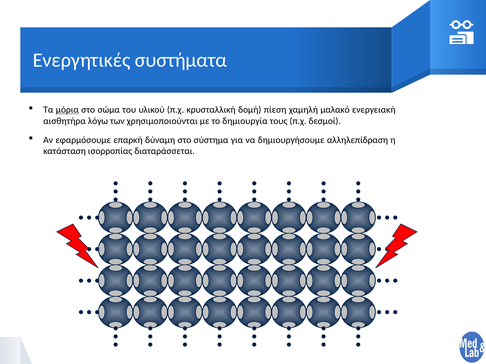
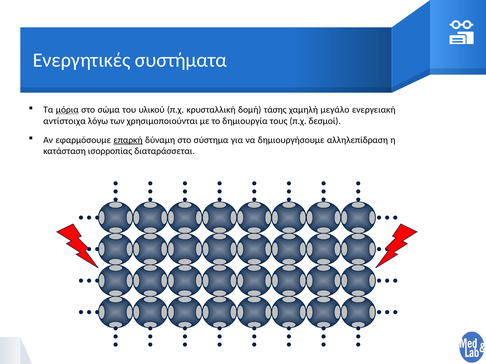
πίεση: πίεση -> τάσης (275, 110)
μαλακό: μαλακό -> μεγάλο (335, 110)
αισθητήρα: αισθητήρα -> αντίστοιχα (64, 121)
επαρκή underline: none -> present (128, 140)
